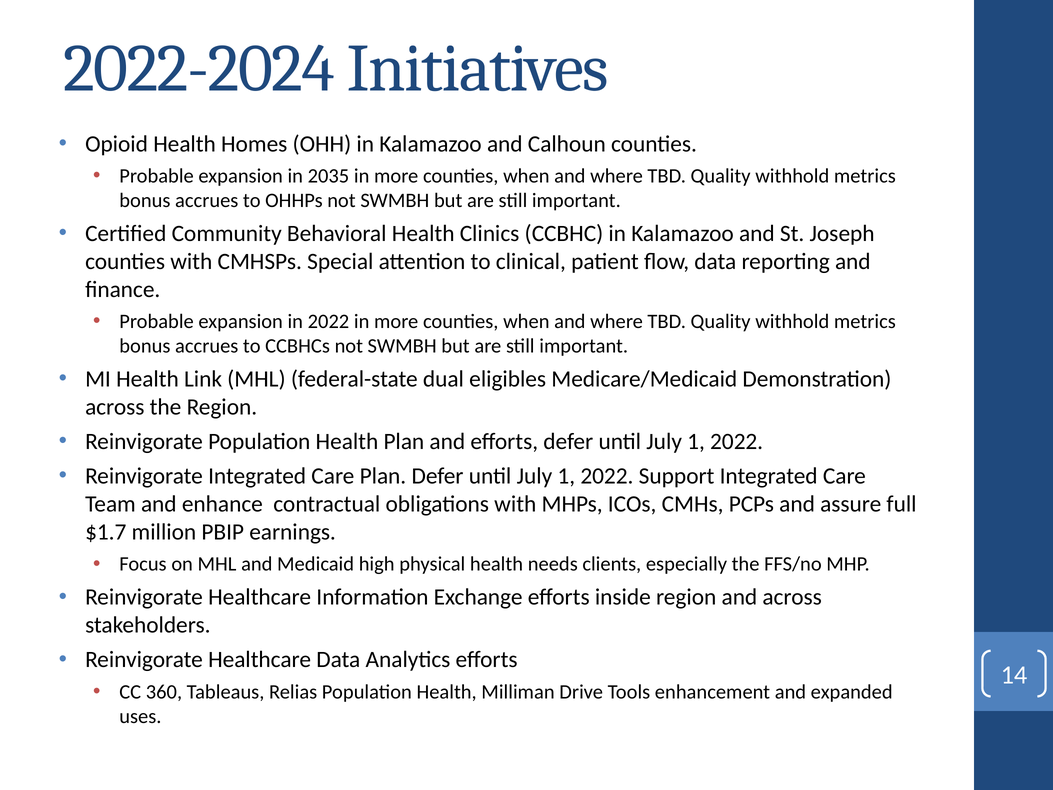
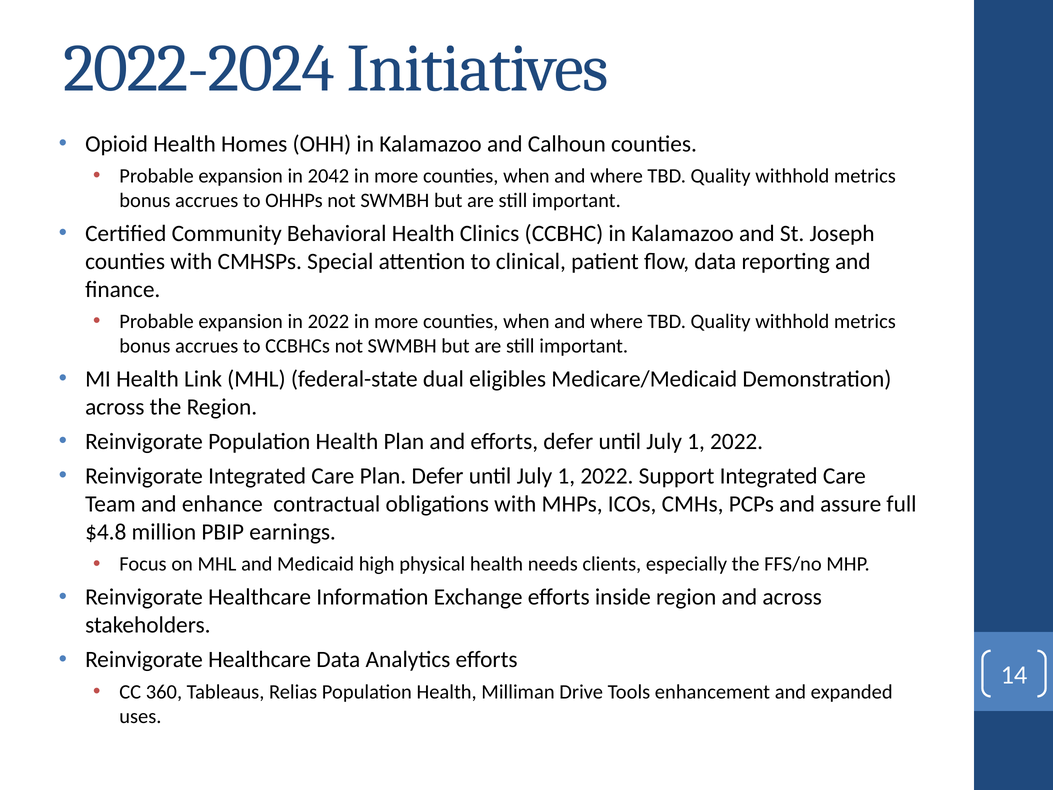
2035: 2035 -> 2042 (328, 176)
$1.7: $1.7 -> $4.8 (106, 532)
